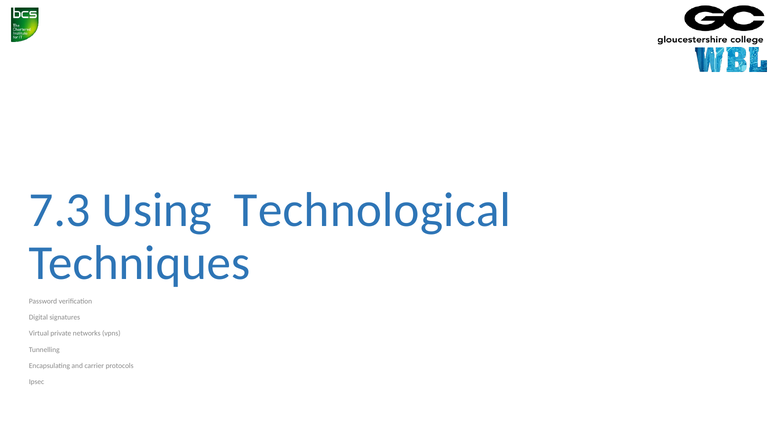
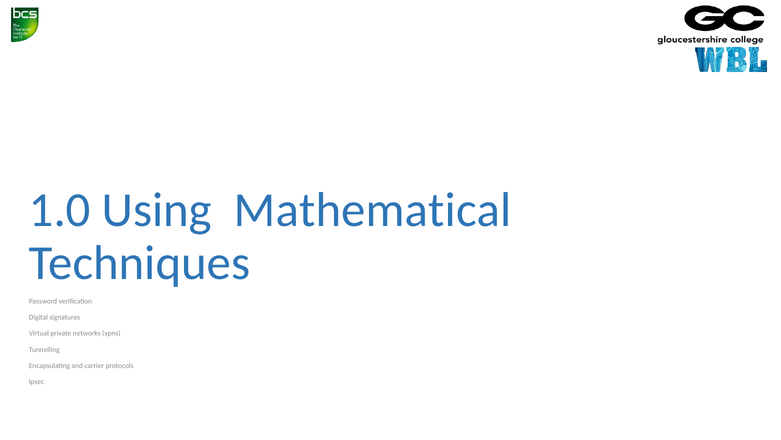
7.3: 7.3 -> 1.0 (60, 210)
Technological: Technological -> Mathematical (373, 210)
